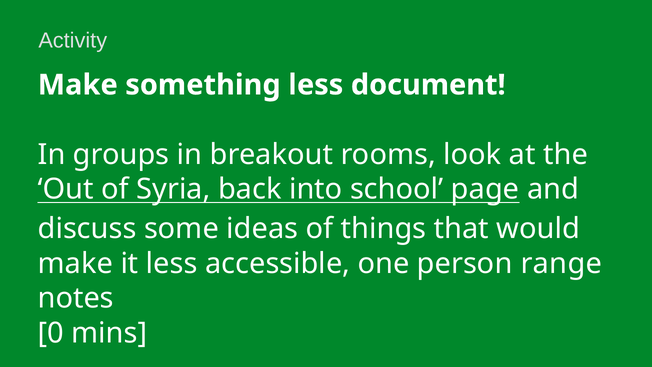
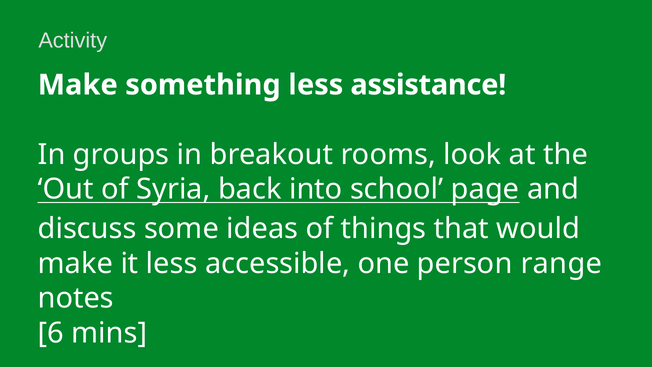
document: document -> assistance (428, 85)
0: 0 -> 6 (51, 333)
